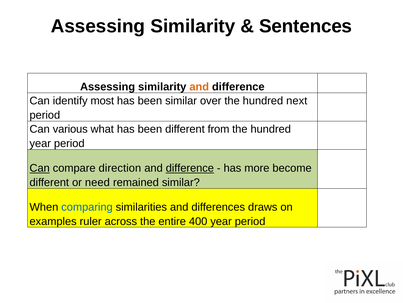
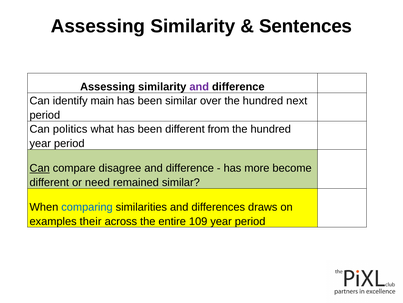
and colour: orange -> purple (199, 87)
most: most -> main (102, 101)
various: various -> politics (70, 129)
direction: direction -> disagree (120, 168)
difference underline: present -> none (190, 168)
ruler: ruler -> their (91, 221)
400: 400 -> 109 (198, 221)
